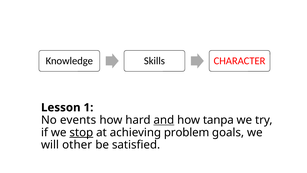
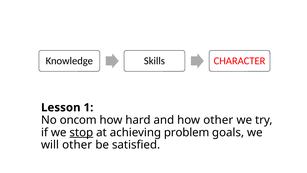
events: events -> oncom (78, 120)
and underline: present -> none (164, 120)
how tanpa: tanpa -> other (218, 120)
